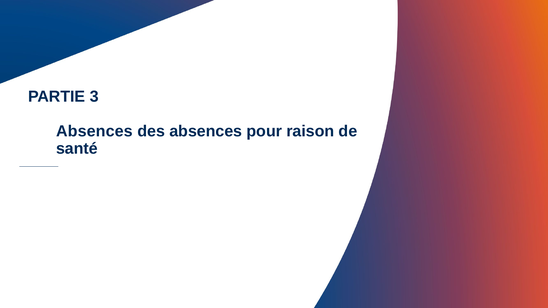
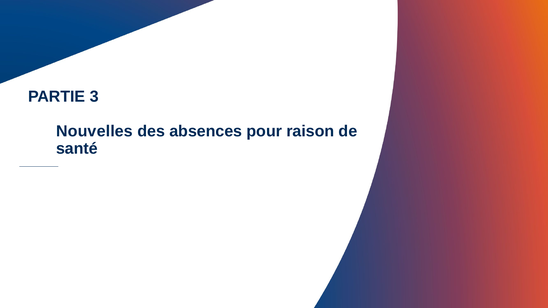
Absences: Absences -> Nouvelles (94, 131)
